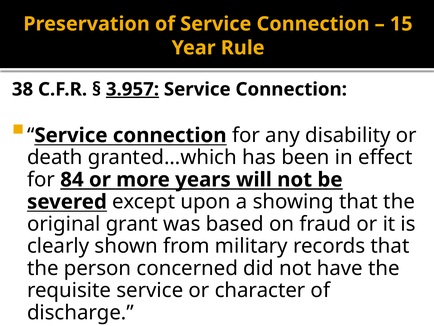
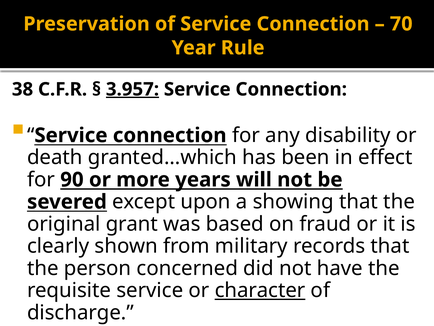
15: 15 -> 70 (401, 24)
84: 84 -> 90 (72, 179)
character underline: none -> present (260, 290)
